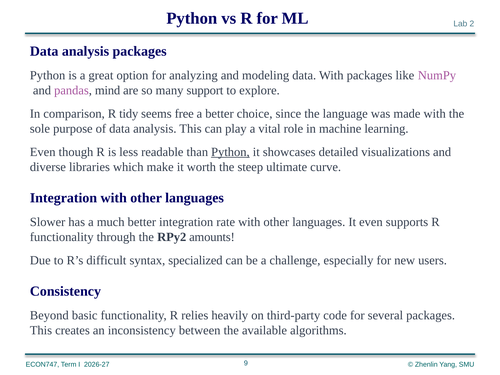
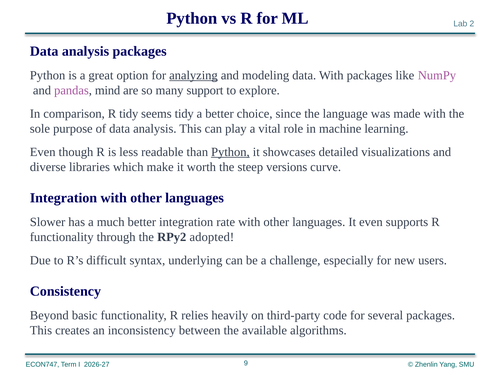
analyzing underline: none -> present (193, 75)
seems free: free -> tidy (184, 114)
ultimate: ultimate -> versions (287, 167)
amounts: amounts -> adopted (212, 237)
specialized: specialized -> underlying (195, 260)
